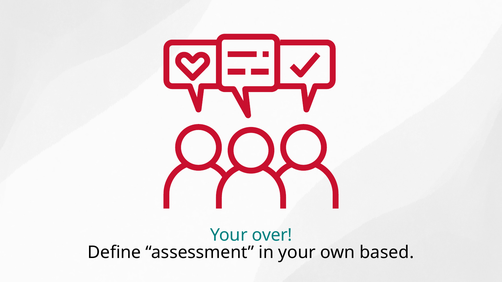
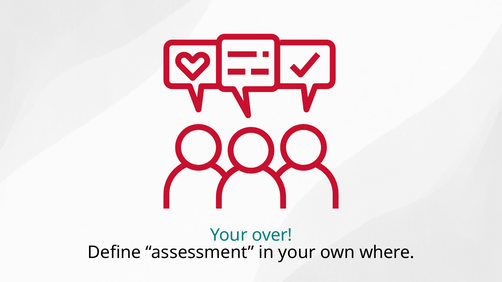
based: based -> where (387, 253)
